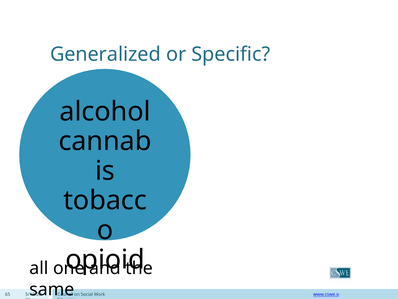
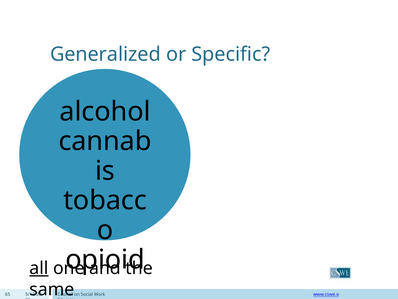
all underline: none -> present (39, 268)
